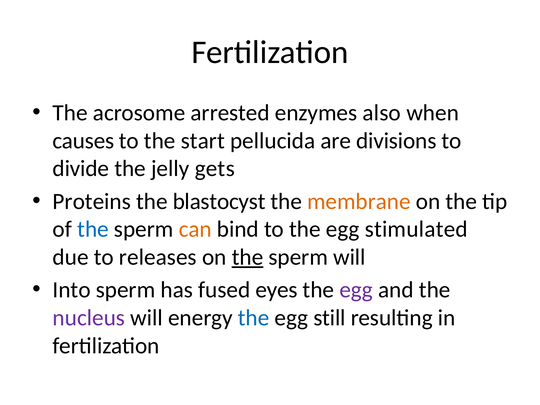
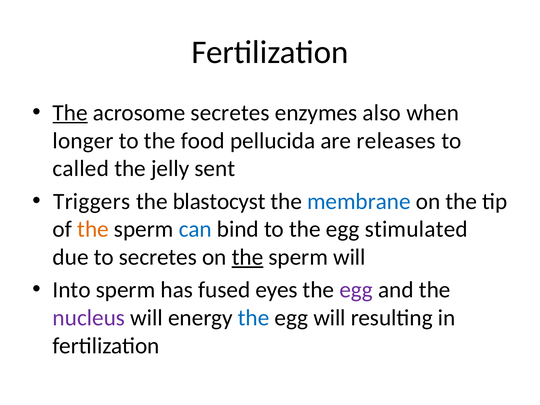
The underline: none -> present (70, 113)
acrosome arrested: arrested -> secretes (230, 113)
causes: causes -> longer (83, 141)
start: start -> food (203, 141)
divisions: divisions -> releases (396, 141)
divide: divide -> called (81, 169)
gets: gets -> sent (215, 169)
Proteins: Proteins -> Triggers (92, 201)
membrane colour: orange -> blue (359, 201)
the colour: blue -> orange (93, 229)
can colour: orange -> blue (195, 229)
to releases: releases -> secretes (158, 257)
egg still: still -> will (329, 318)
